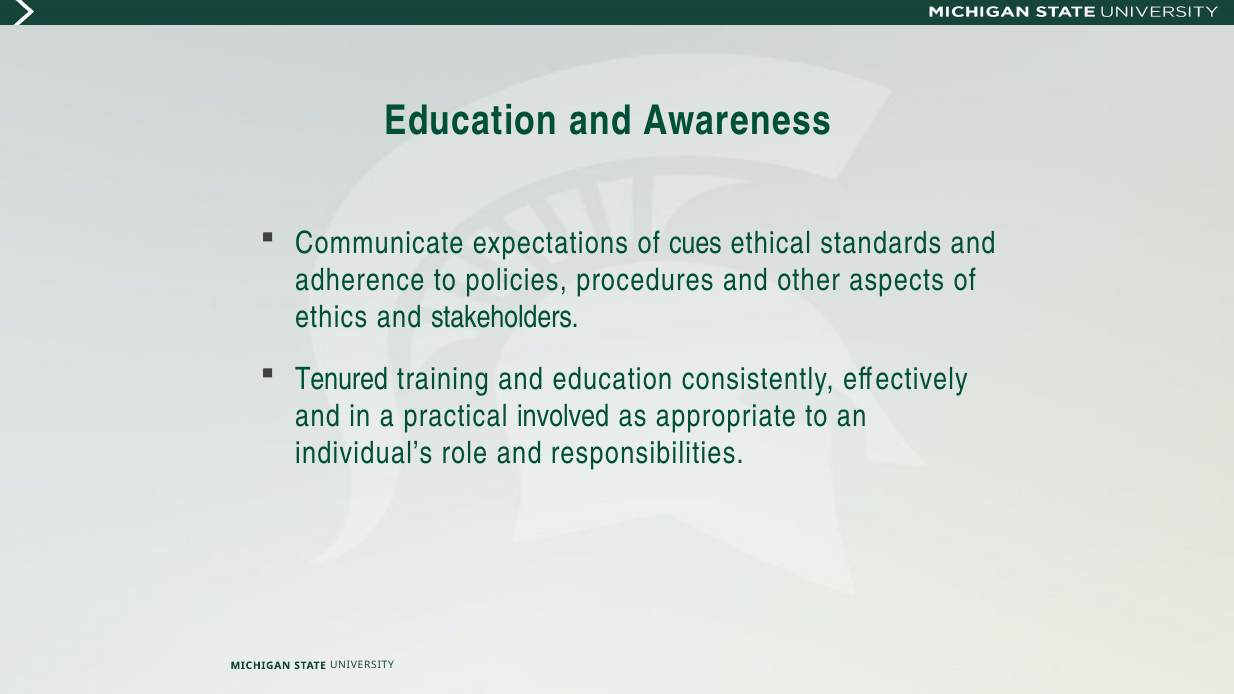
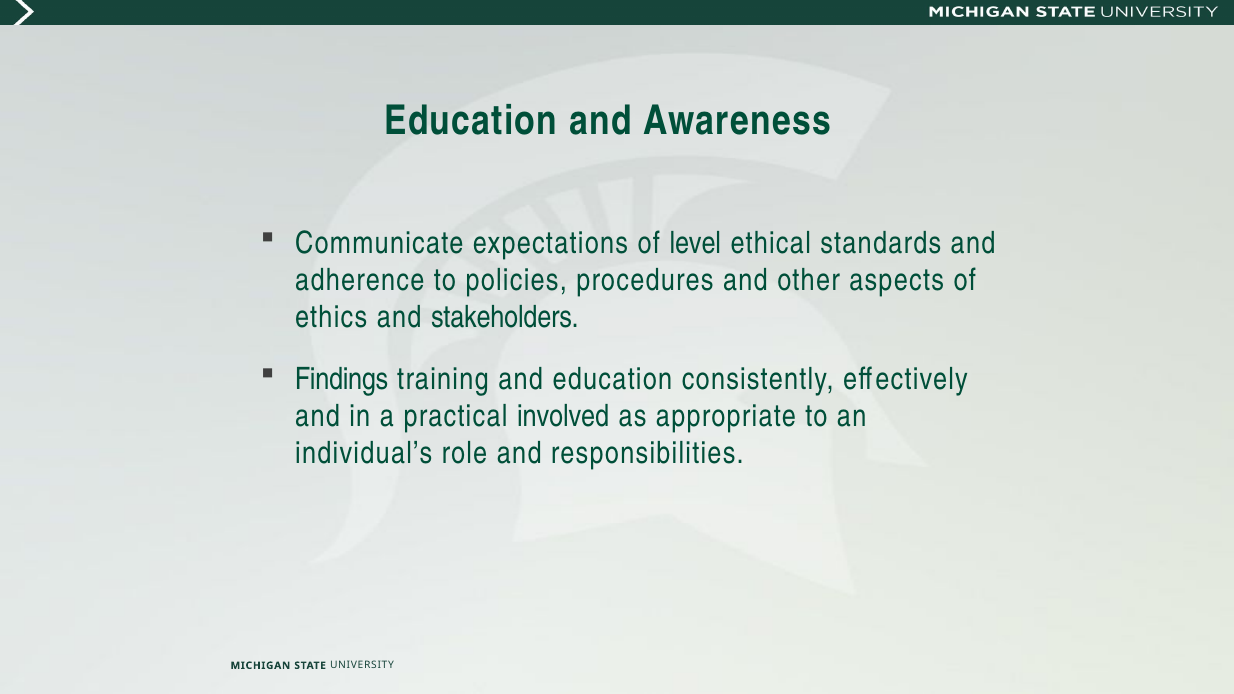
cues: cues -> level (695, 244)
Tenured: Tenured -> Findings (342, 379)
